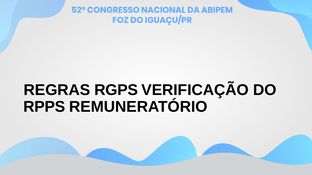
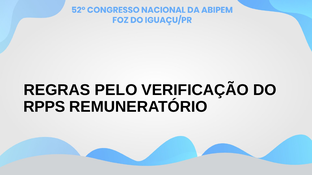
RGPS: RGPS -> PELO (116, 90)
